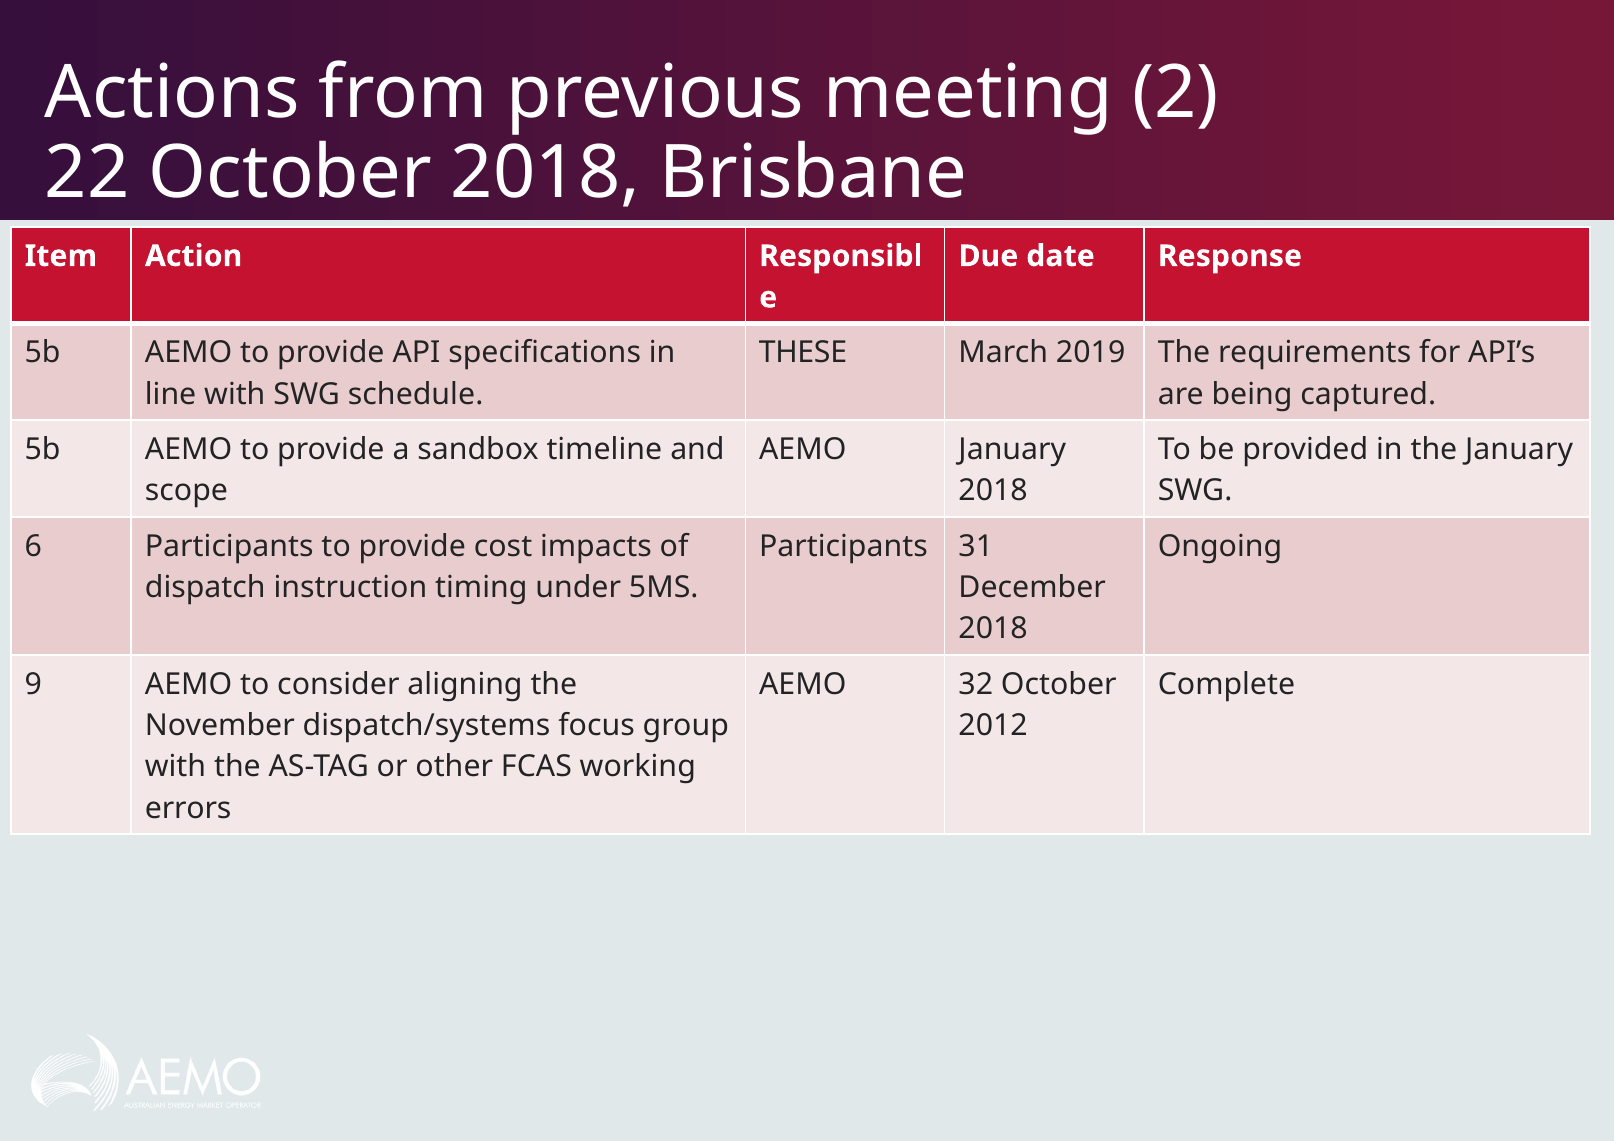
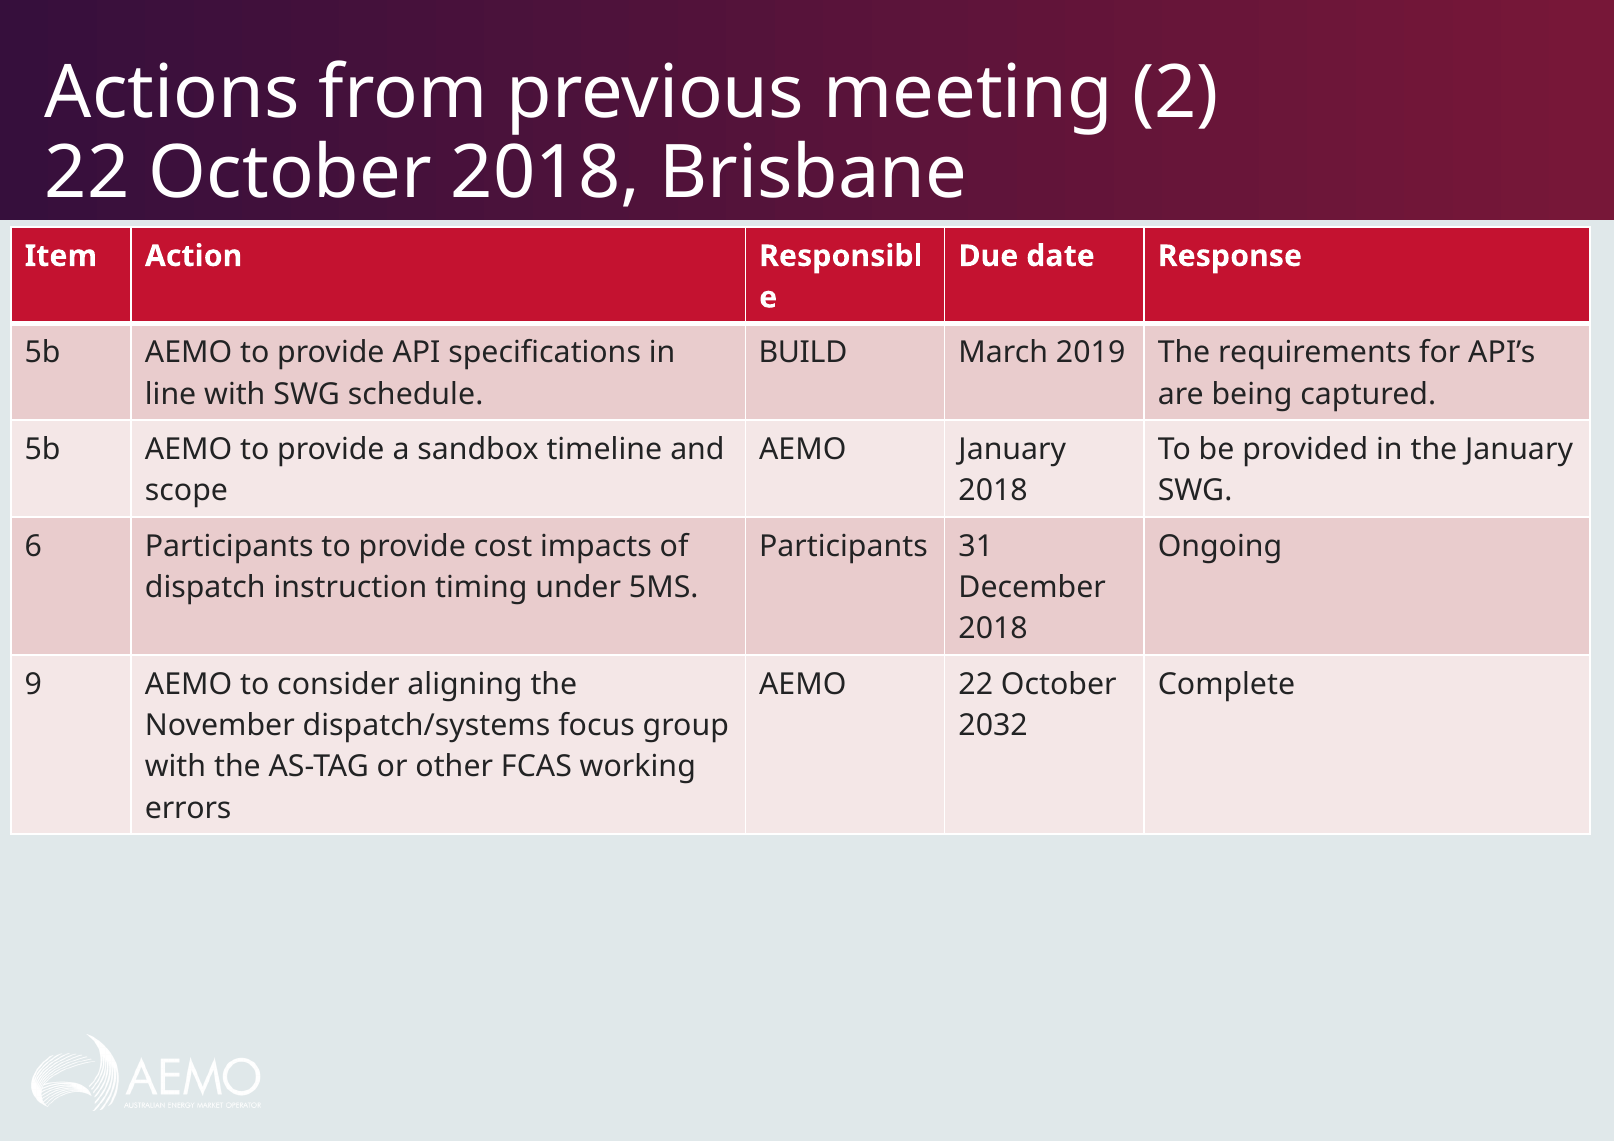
THESE: THESE -> BUILD (803, 353)
AEMO 32: 32 -> 22 (976, 684)
2012: 2012 -> 2032 (993, 726)
